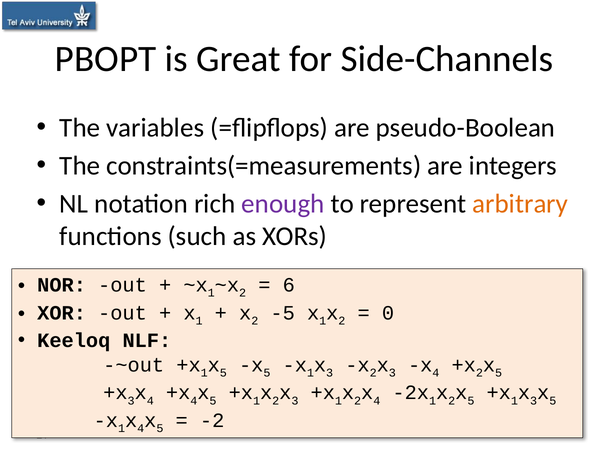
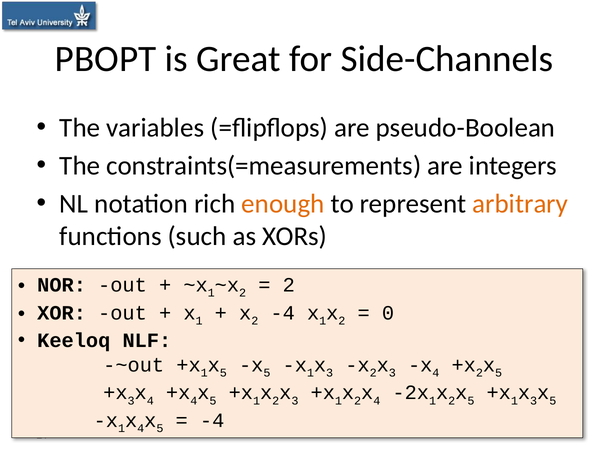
enough colour: purple -> orange (283, 204)
6: 6 -> 2 (289, 285)
-5: -5 -> -4 (283, 313)
-2: -2 -> -4 (212, 420)
